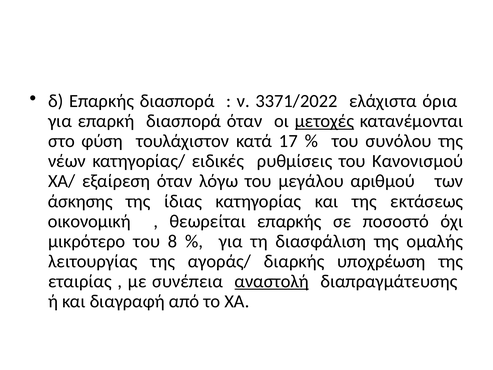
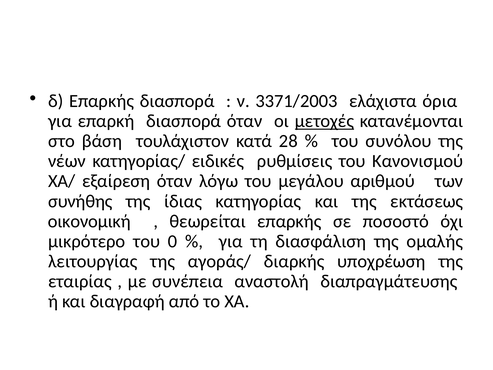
3371/2022: 3371/2022 -> 3371/2003 (296, 101)
φύση: φύση -> βάση (102, 141)
17: 17 -> 28 (288, 141)
άσκησης: άσκησης -> συνήθης (80, 201)
8: 8 -> 0 (173, 241)
αναστολή underline: present -> none (272, 281)
